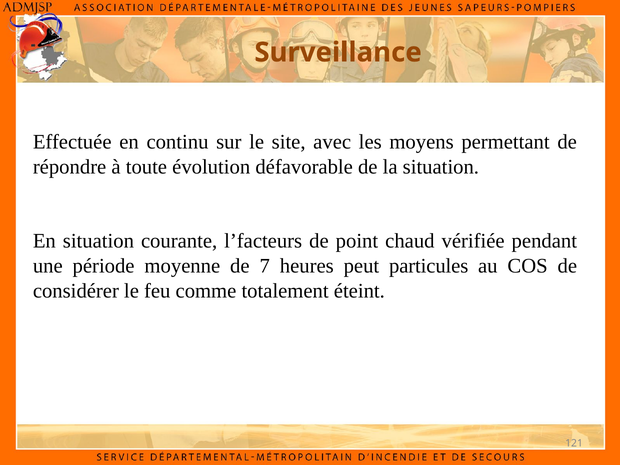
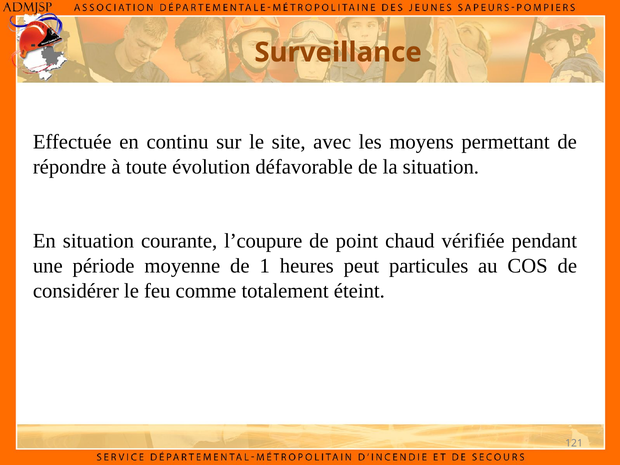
l’facteurs: l’facteurs -> l’coupure (263, 241)
7: 7 -> 1 (265, 266)
